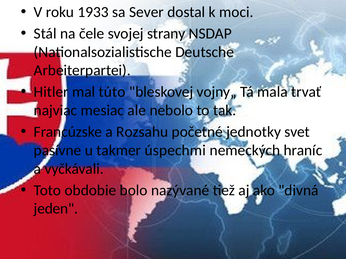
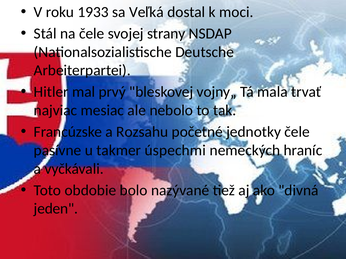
Sever: Sever -> Veľká (146, 12)
túto: túto -> prvý (112, 92)
jednotky svet: svet -> čele (297, 132)
